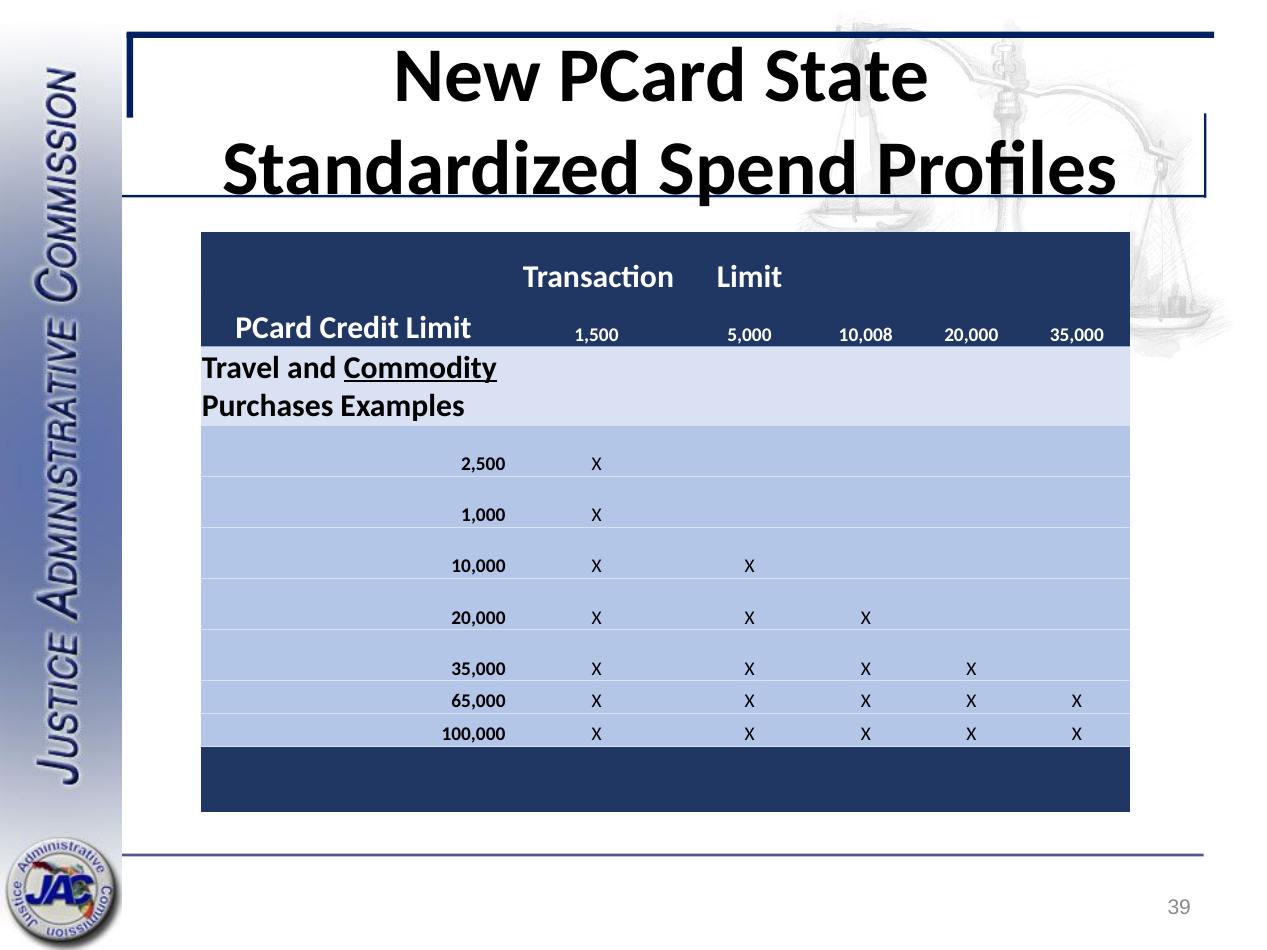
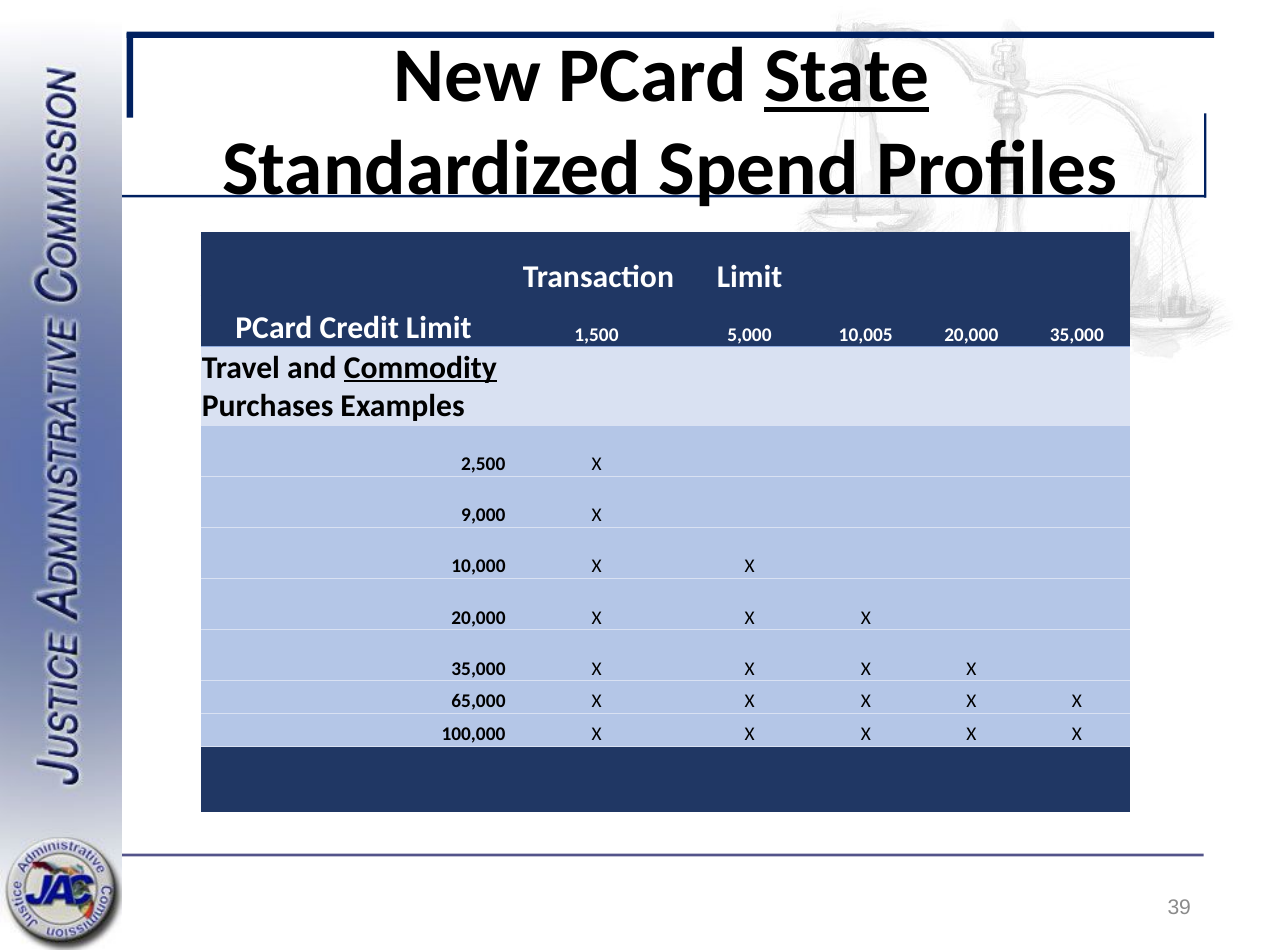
State underline: none -> present (847, 76)
10,008: 10,008 -> 10,005 (866, 335)
1,000: 1,000 -> 9,000 (483, 516)
